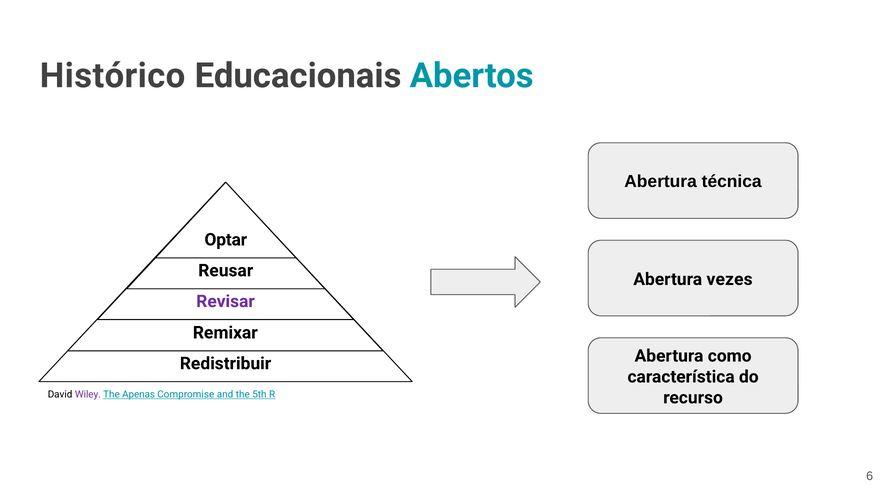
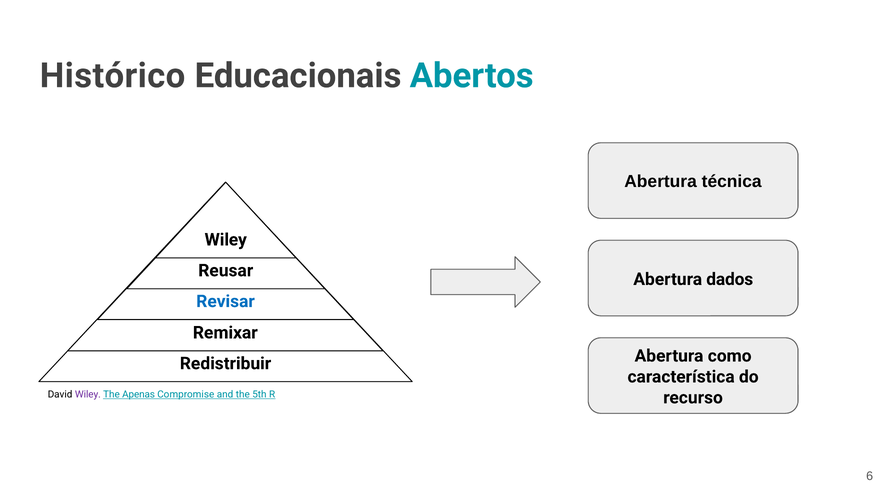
Optar: Optar -> Wiley (226, 240)
vezes: vezes -> dados (730, 279)
Revisar colour: purple -> blue (225, 301)
